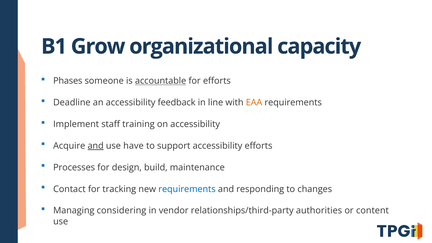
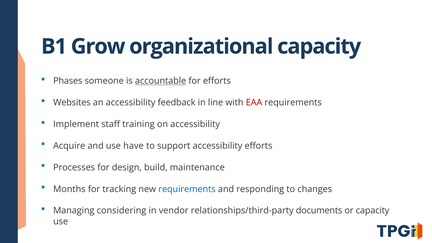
Deadline: Deadline -> Websites (72, 103)
EAA colour: orange -> red (254, 103)
and underline: present -> none (96, 146)
Contact: Contact -> Months (69, 189)
authorities: authorities -> documents (319, 211)
or content: content -> capacity (373, 211)
